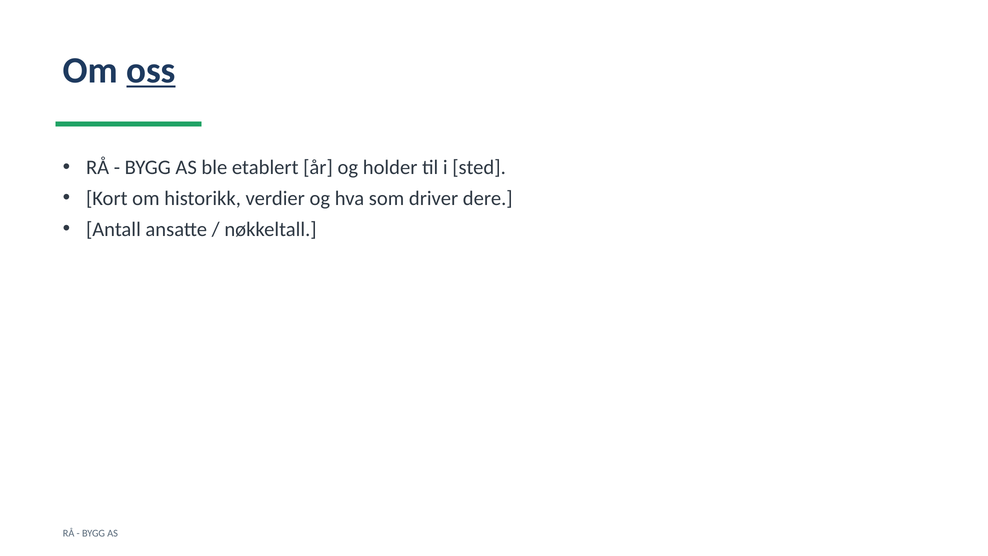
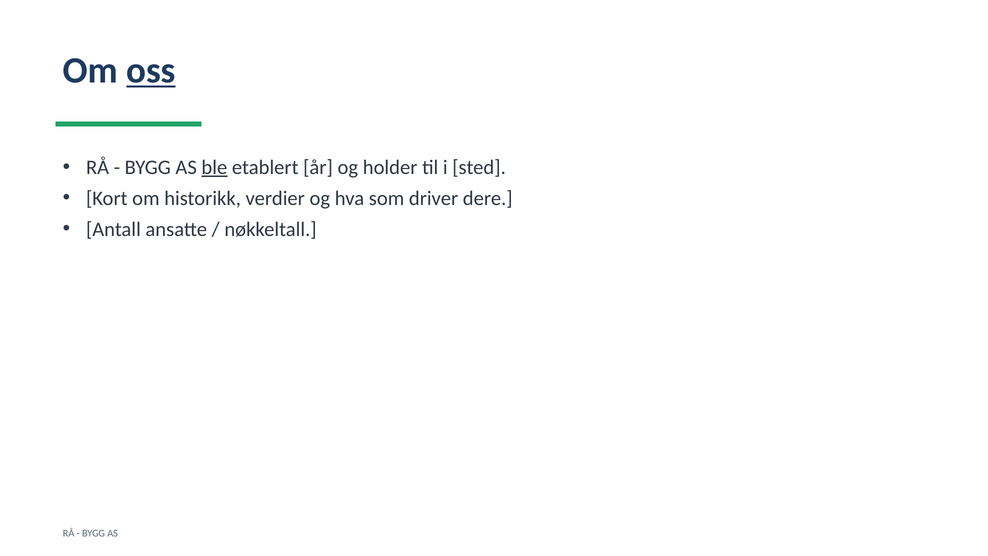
ble underline: none -> present (214, 167)
